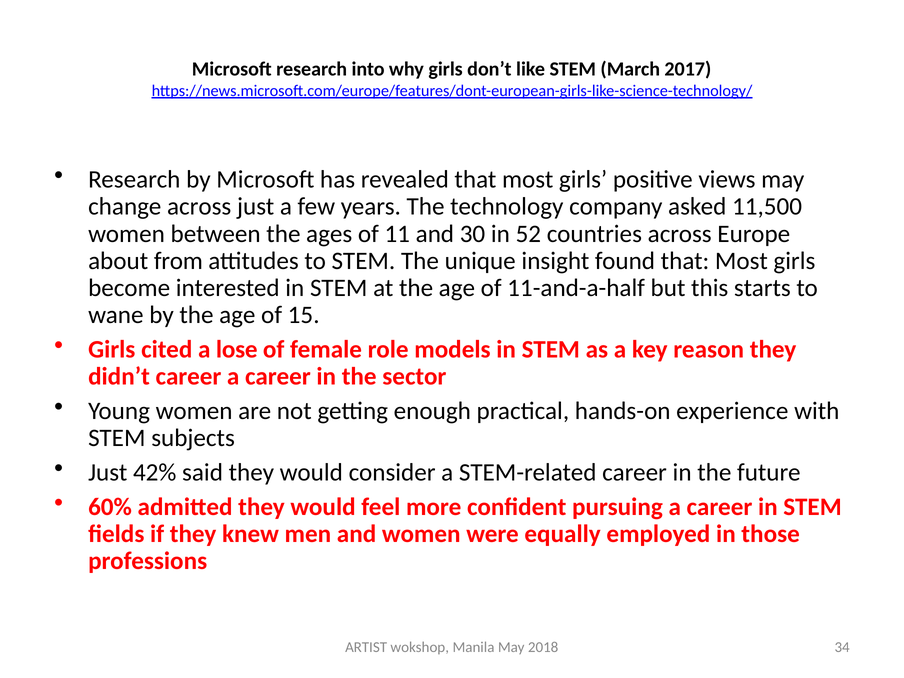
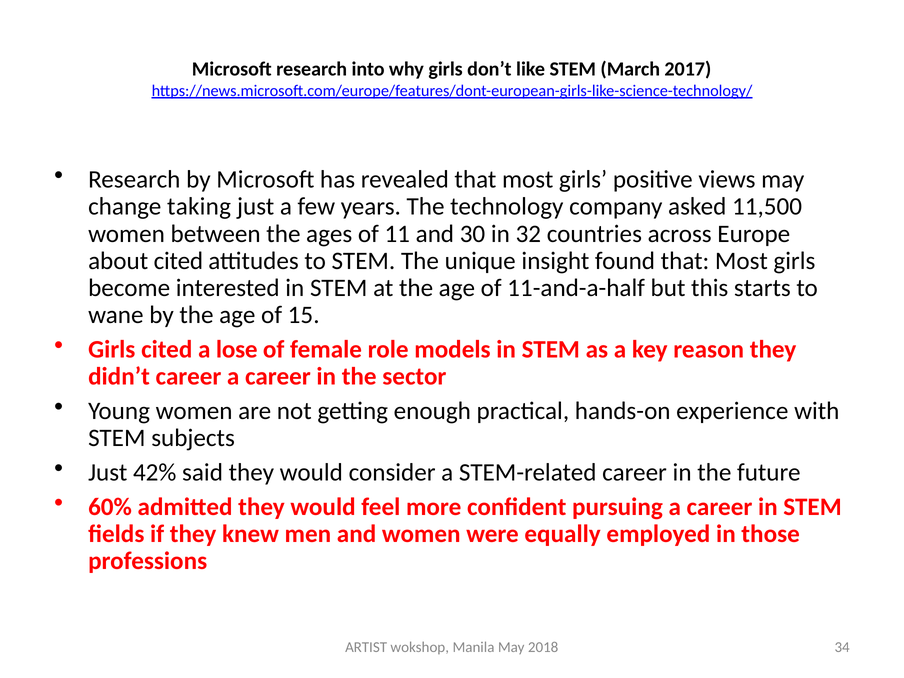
change across: across -> taking (199, 207)
52: 52 -> 32 (528, 234)
about from: from -> cited (178, 261)
